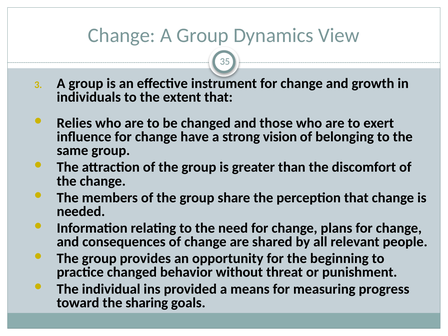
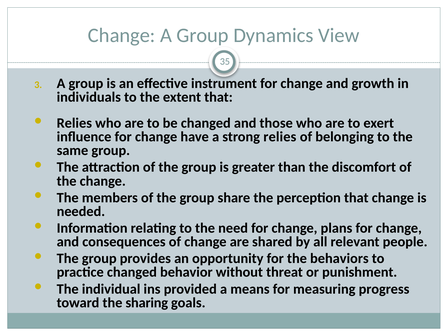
strong vision: vision -> relies (280, 137)
beginning: beginning -> behaviors (339, 259)
